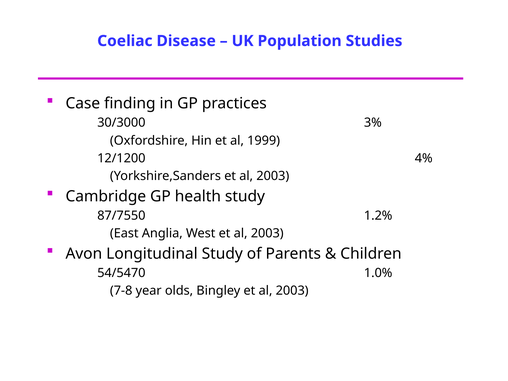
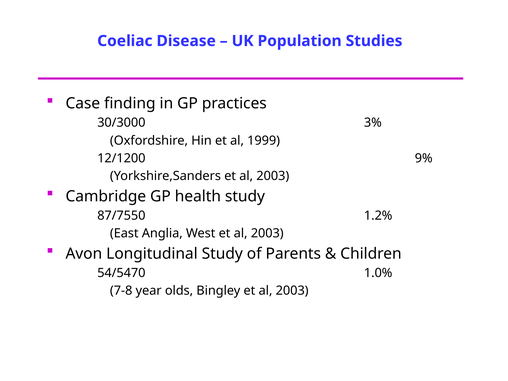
4%: 4% -> 9% (424, 158)
